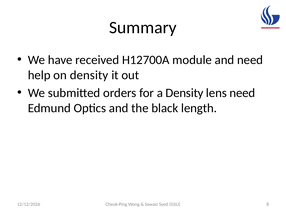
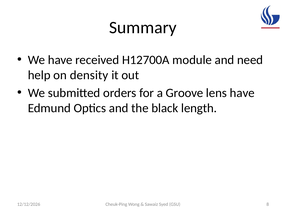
a Density: Density -> Groove (184, 93)
lens need: need -> have (242, 93)
